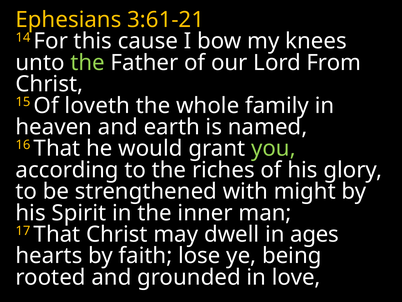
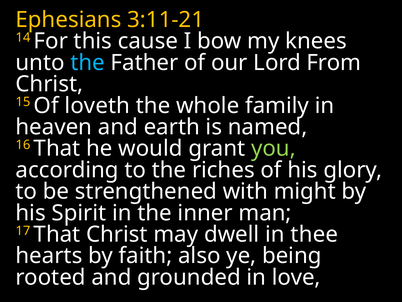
3:61-21: 3:61-21 -> 3:11-21 (166, 20)
the colour: light green -> light blue (88, 63)
ages: ages -> thee (314, 234)
lose: lose -> also (199, 255)
